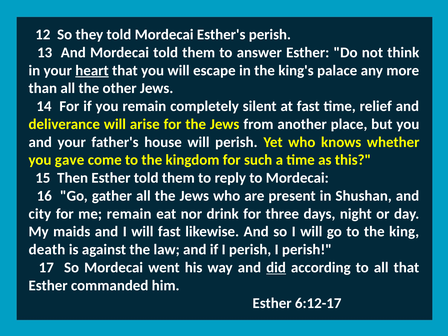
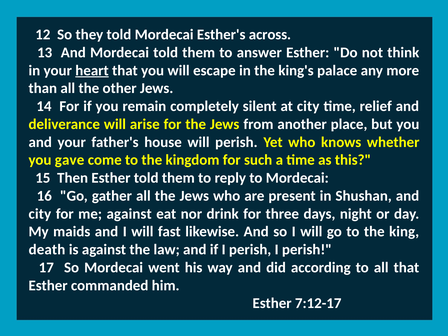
Esther's perish: perish -> across (270, 35)
at fast: fast -> city (308, 106)
me remain: remain -> against (129, 214)
did underline: present -> none (276, 268)
6:12-17: 6:12-17 -> 7:12-17 (318, 303)
